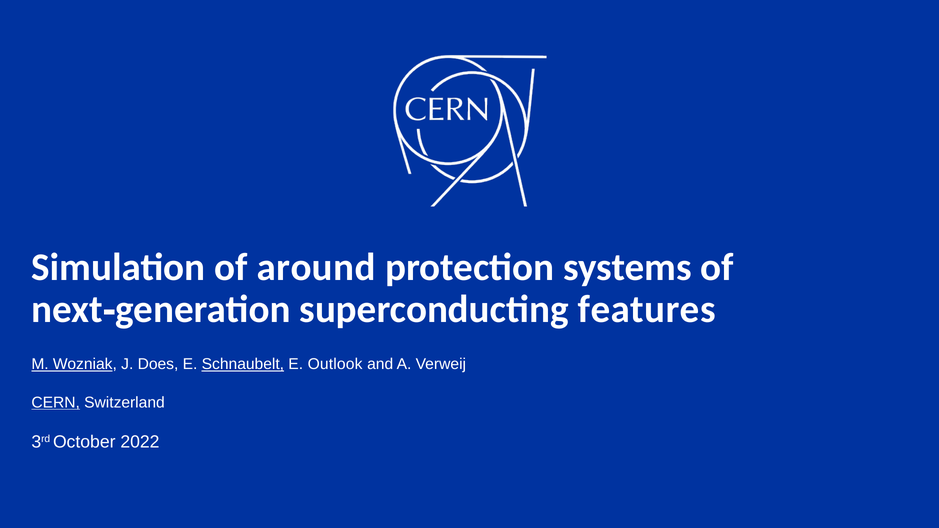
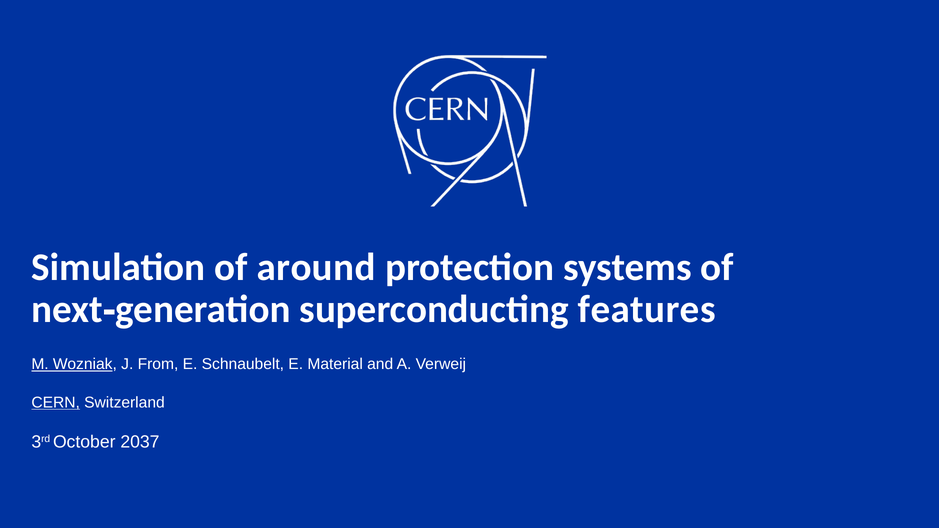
Does: Does -> From (158, 364)
Schnaubelt underline: present -> none (243, 364)
Outlook: Outlook -> Material (335, 364)
2022: 2022 -> 2037 (140, 442)
